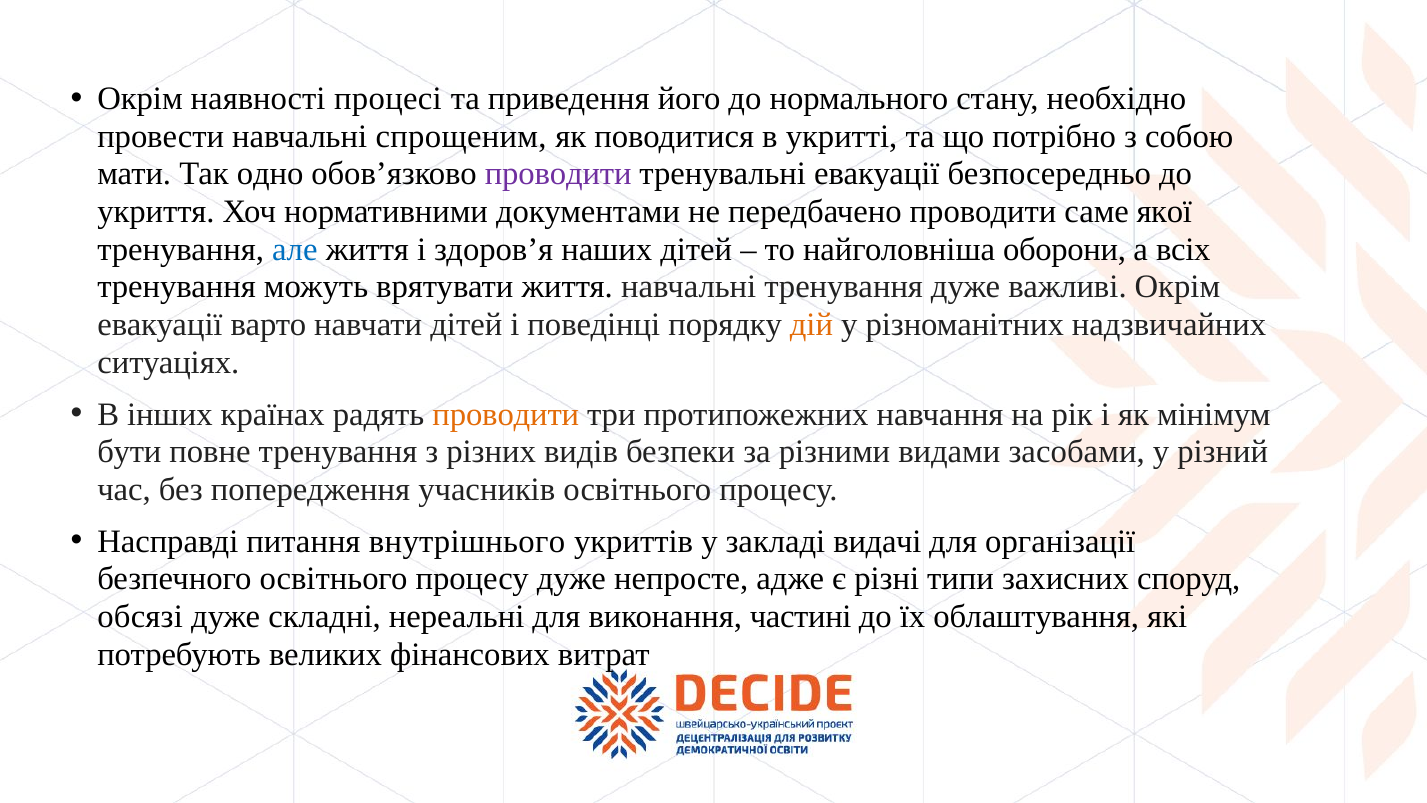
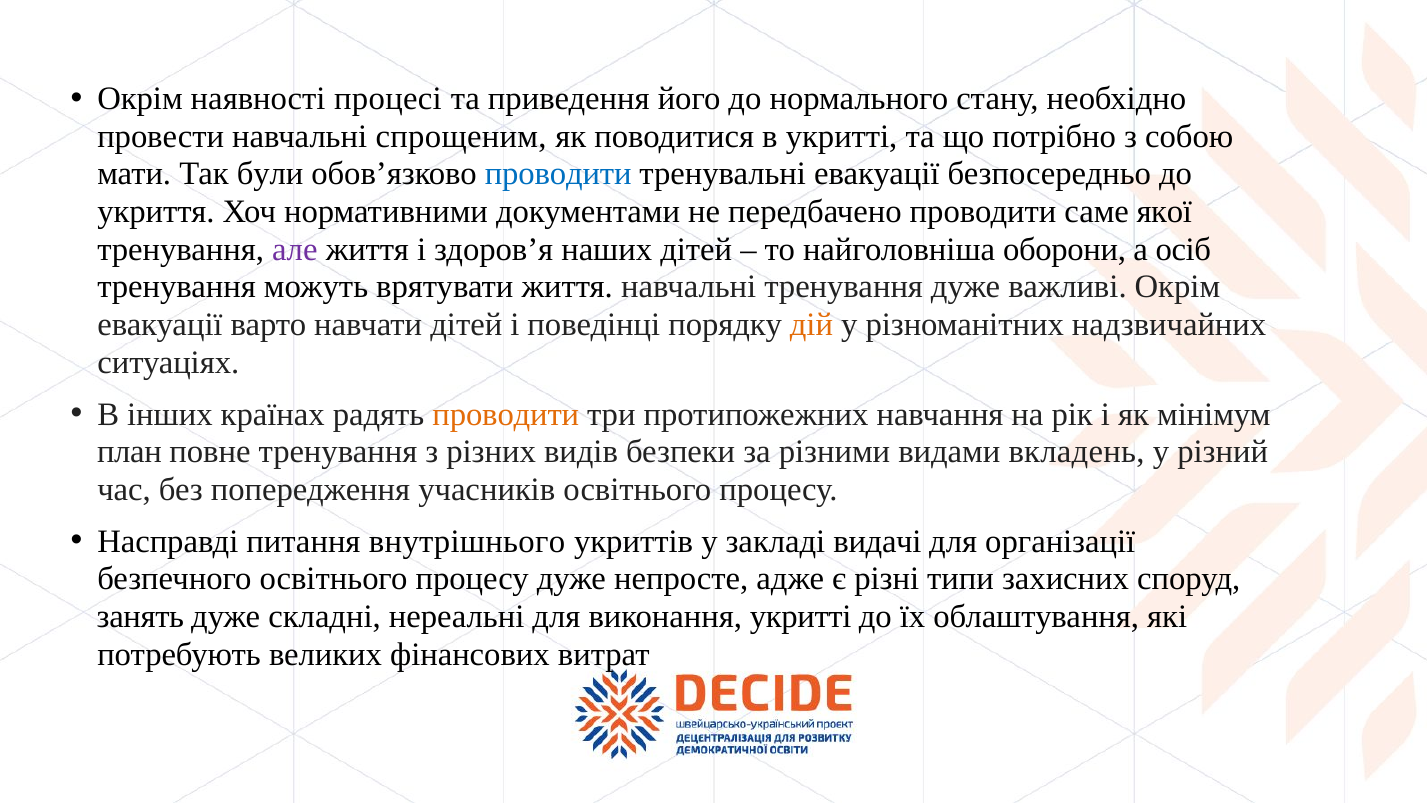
одно: одно -> були (270, 174)
проводити colour: purple -> blue (558, 174)
але colour: blue -> purple (295, 249)
всіх: всіх -> осіб (1183, 249)
бути: бути -> план (129, 452)
засобами: засобами -> вкладень (1077, 452)
обсязі: обсязі -> занять (140, 616)
виконання частині: частині -> укритті (801, 616)
